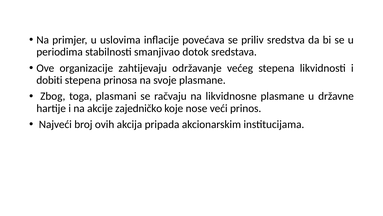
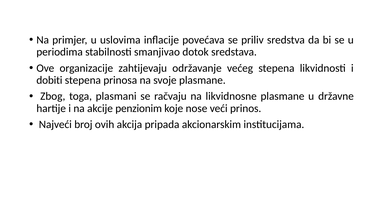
zajedničko: zajedničko -> penzionim (139, 108)
